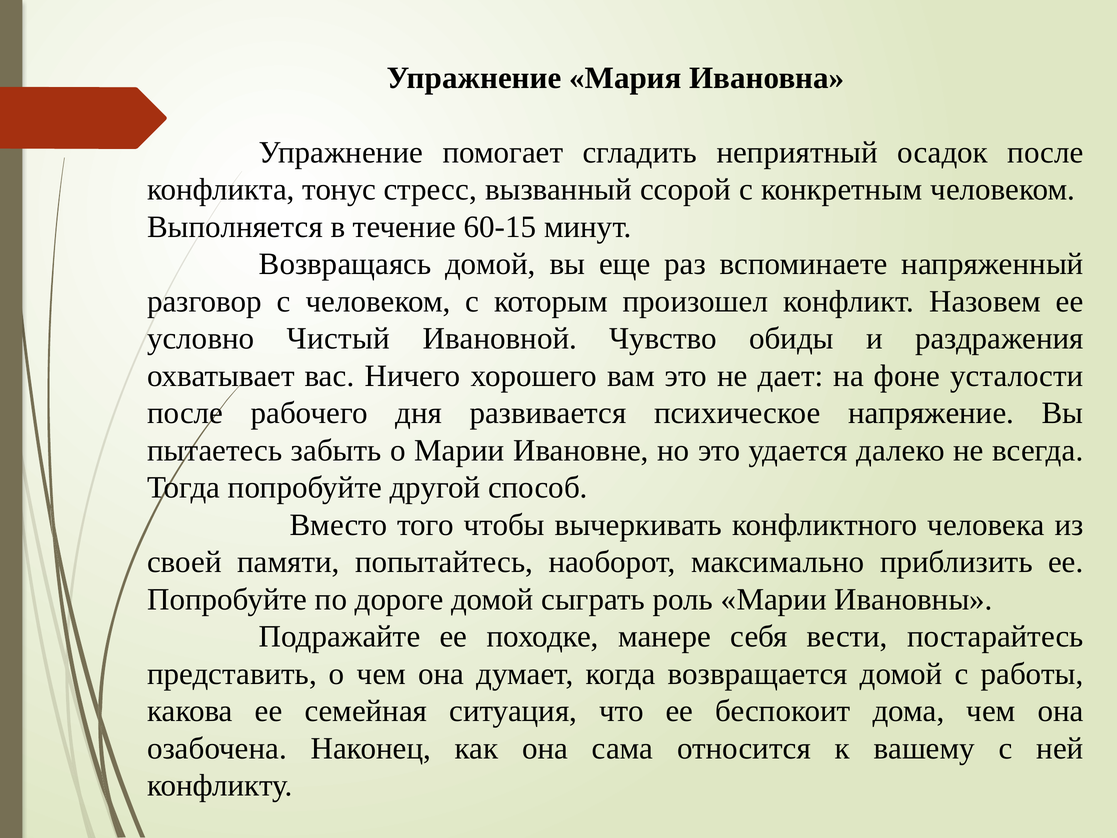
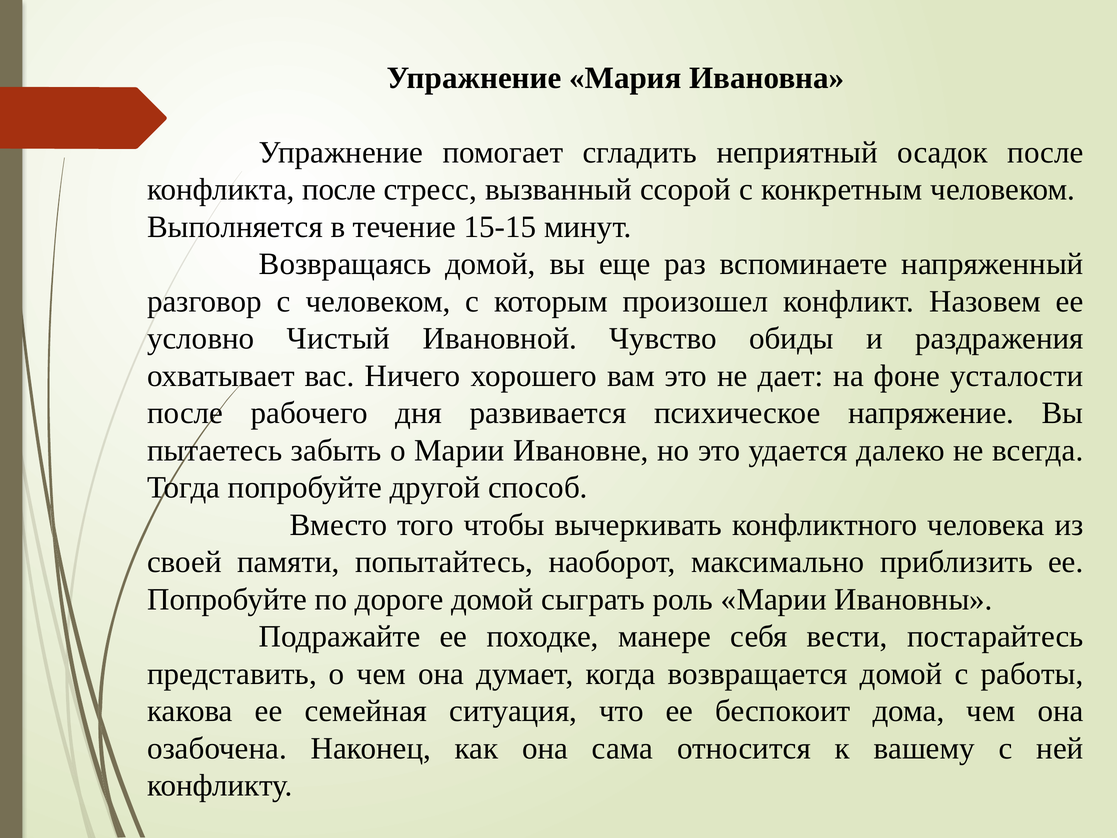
конфликта тонус: тонус -> после (339, 190)
60-15: 60-15 -> 15-15 (500, 227)
